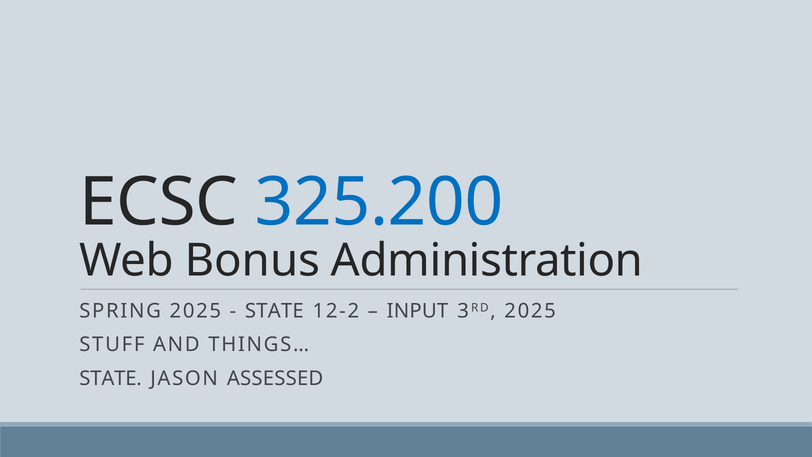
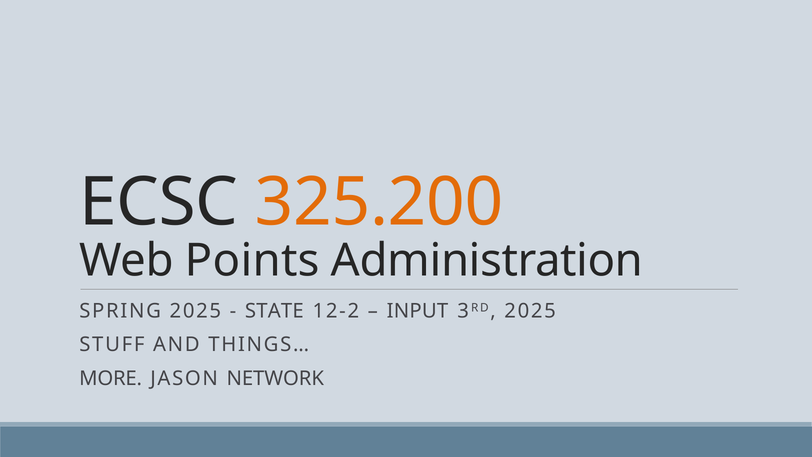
325.200 colour: blue -> orange (379, 202)
Bonus: Bonus -> Points (252, 261)
STATE: STATE -> MORE (111, 378)
ASSESSED: ASSESSED -> NETWORK (275, 378)
